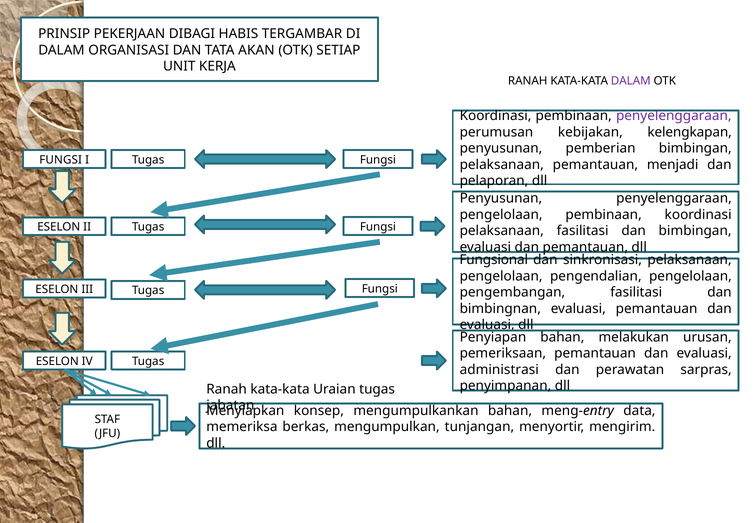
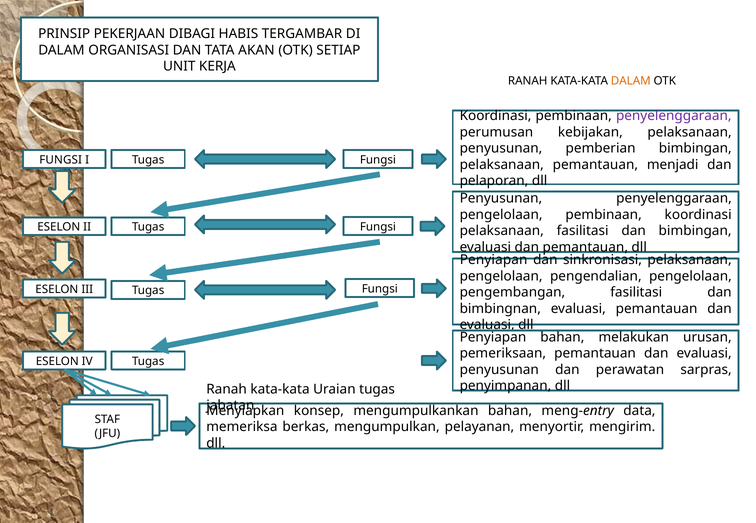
DALAM colour: purple -> orange (631, 81)
kebijakan kelengkapan: kelengkapan -> pelaksanaan (690, 132)
Fungsional: Fungsional -> Penyiapan (494, 260)
administrasi: administrasi -> penyusunan (499, 370)
tunjangan: tunjangan -> pelayanan (479, 427)
